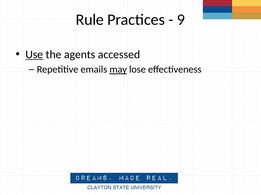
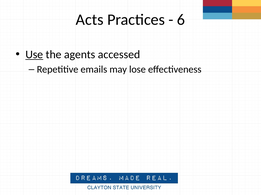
Rule: Rule -> Acts (90, 20)
9: 9 -> 6 (181, 20)
may underline: present -> none (118, 70)
